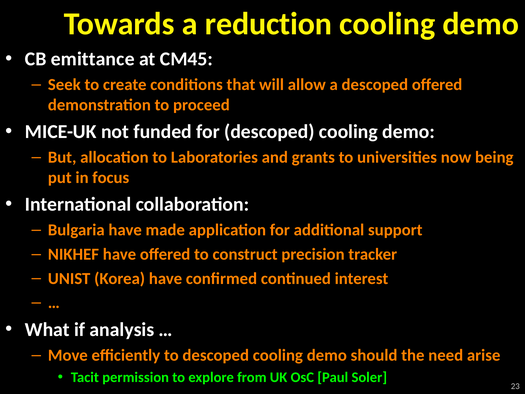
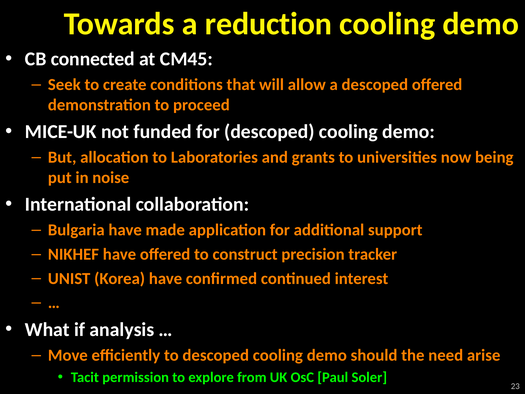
emittance: emittance -> connected (93, 59)
focus: focus -> noise (111, 177)
